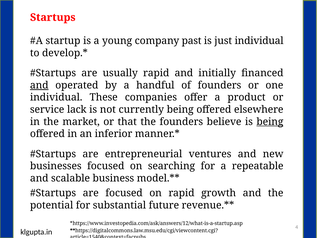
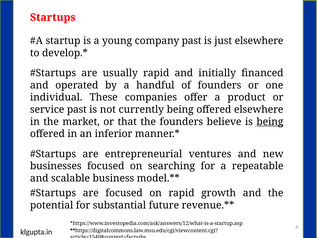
just individual: individual -> elsewhere (259, 41)
and underline: present -> none (39, 85)
service lack: lack -> past (77, 109)
